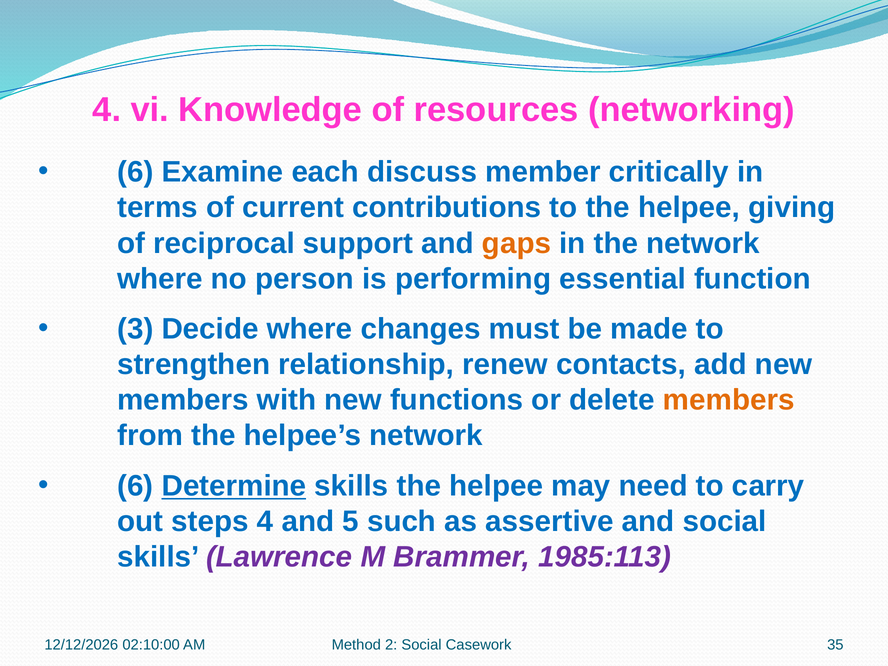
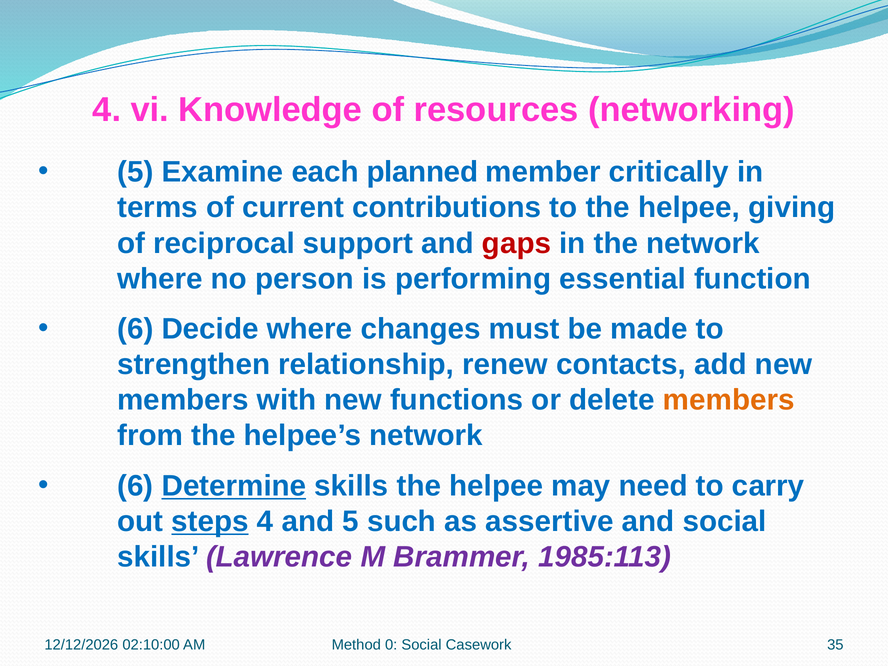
6: 6 -> 5 (135, 172)
discuss: discuss -> planned (422, 172)
gaps colour: orange -> red (517, 243)
3: 3 -> 6 (135, 329)
steps underline: none -> present (210, 521)
2: 2 -> 0 (391, 645)
